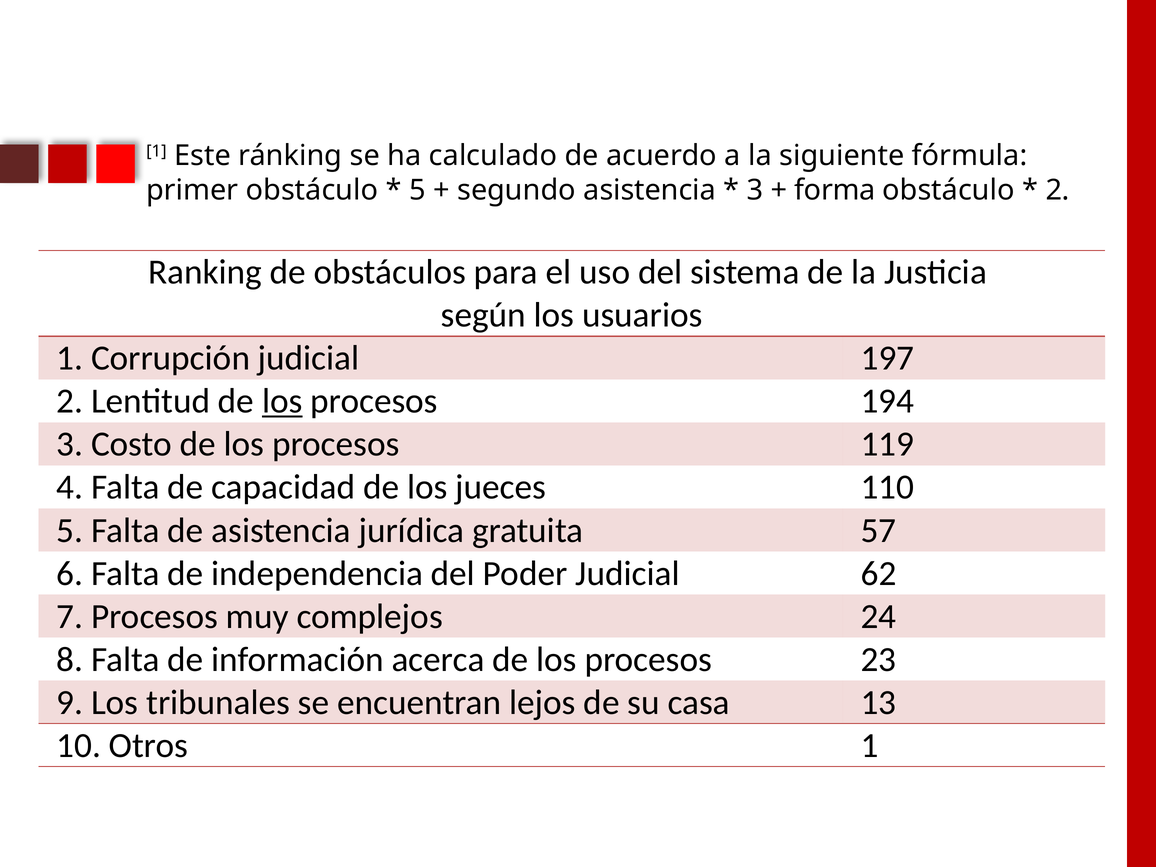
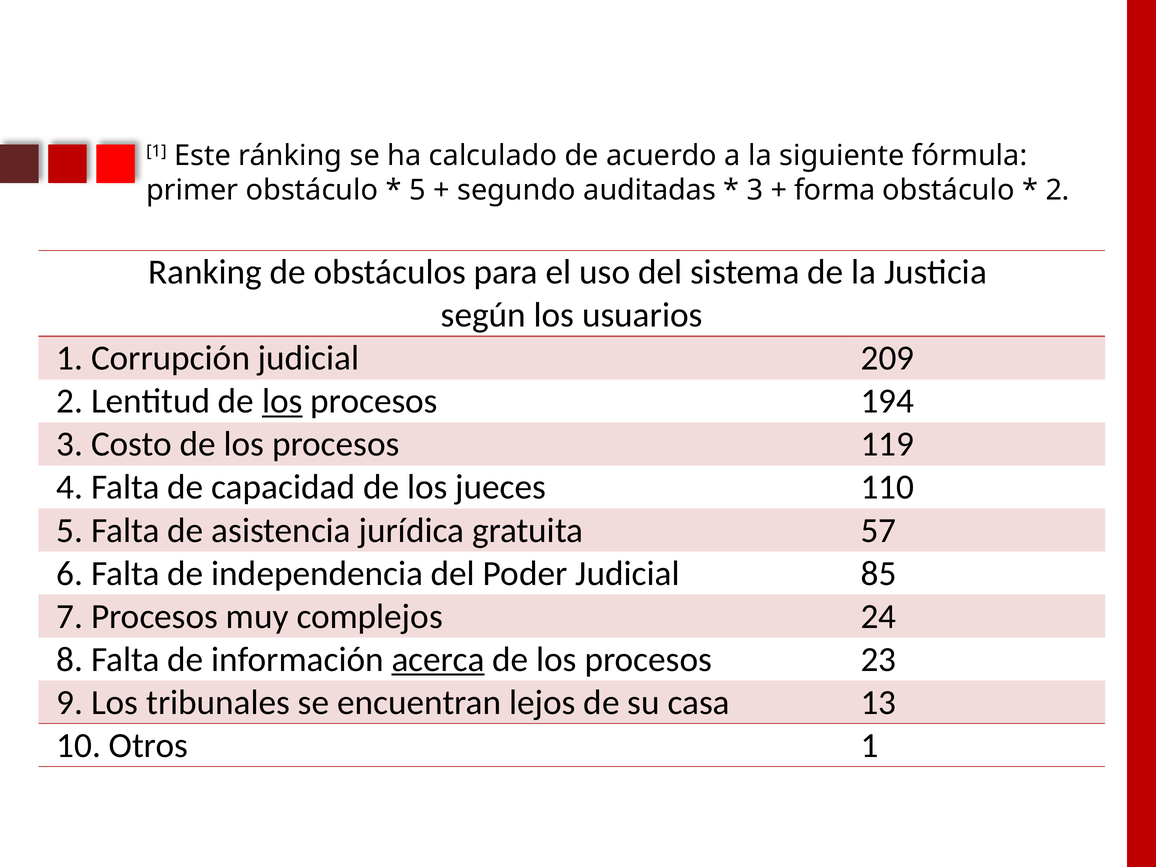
segundo asistencia: asistencia -> auditadas (650, 190)
197: 197 -> 209 (888, 358)
62: 62 -> 85 (879, 573)
acerca underline: none -> present (438, 659)
